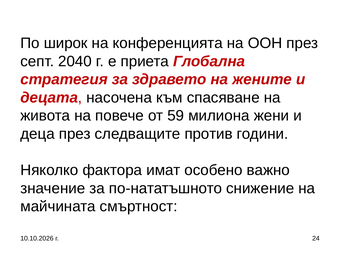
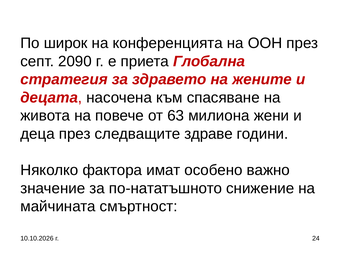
2040: 2040 -> 2090 (75, 61)
59: 59 -> 63 (176, 116)
против: против -> здраве (209, 134)
